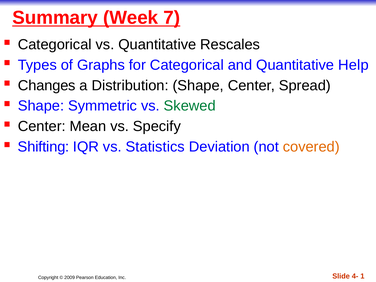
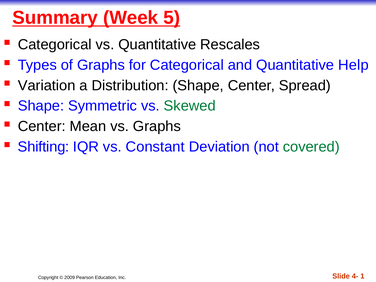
7: 7 -> 5 (172, 18)
Changes: Changes -> Variation (47, 85)
vs Specify: Specify -> Graphs (157, 126)
Statistics: Statistics -> Constant (155, 147)
covered colour: orange -> green (311, 147)
